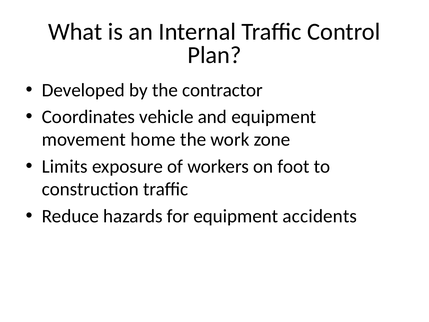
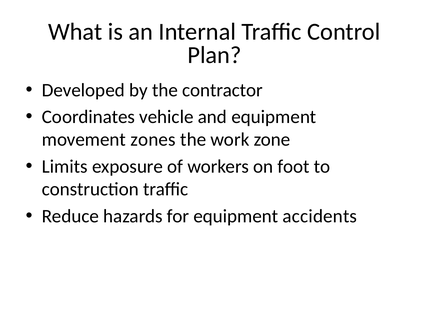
home: home -> zones (153, 140)
